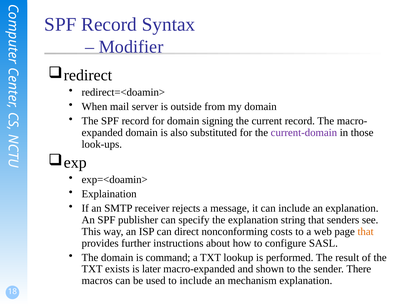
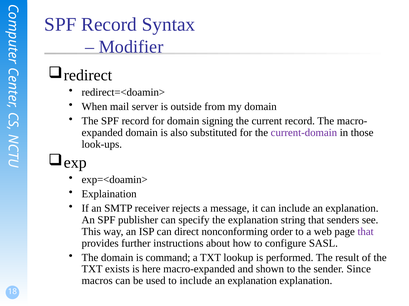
costs: costs -> order (282, 232)
that colour: orange -> purple (366, 232)
later: later -> here (151, 270)
There: There -> Since (359, 270)
mechanism: mechanism -> explanation (252, 281)
